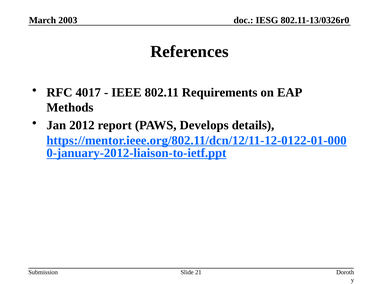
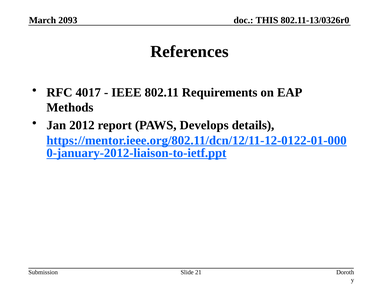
2003: 2003 -> 2093 (68, 20)
IESG: IESG -> THIS (267, 20)
